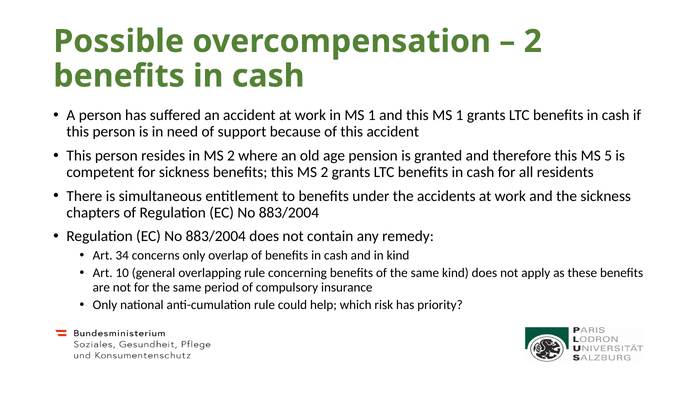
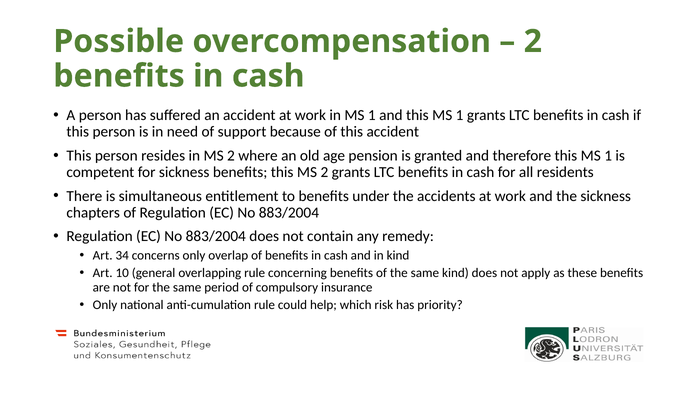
therefore this MS 5: 5 -> 1 (608, 156)
